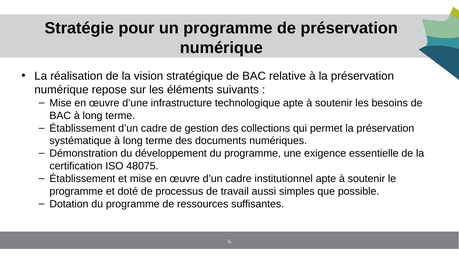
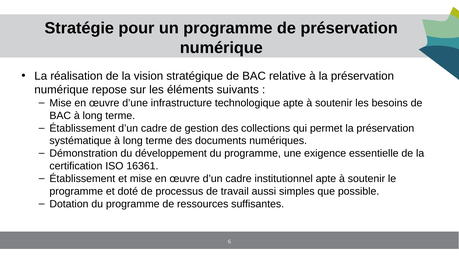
48075: 48075 -> 16361 (142, 166)
